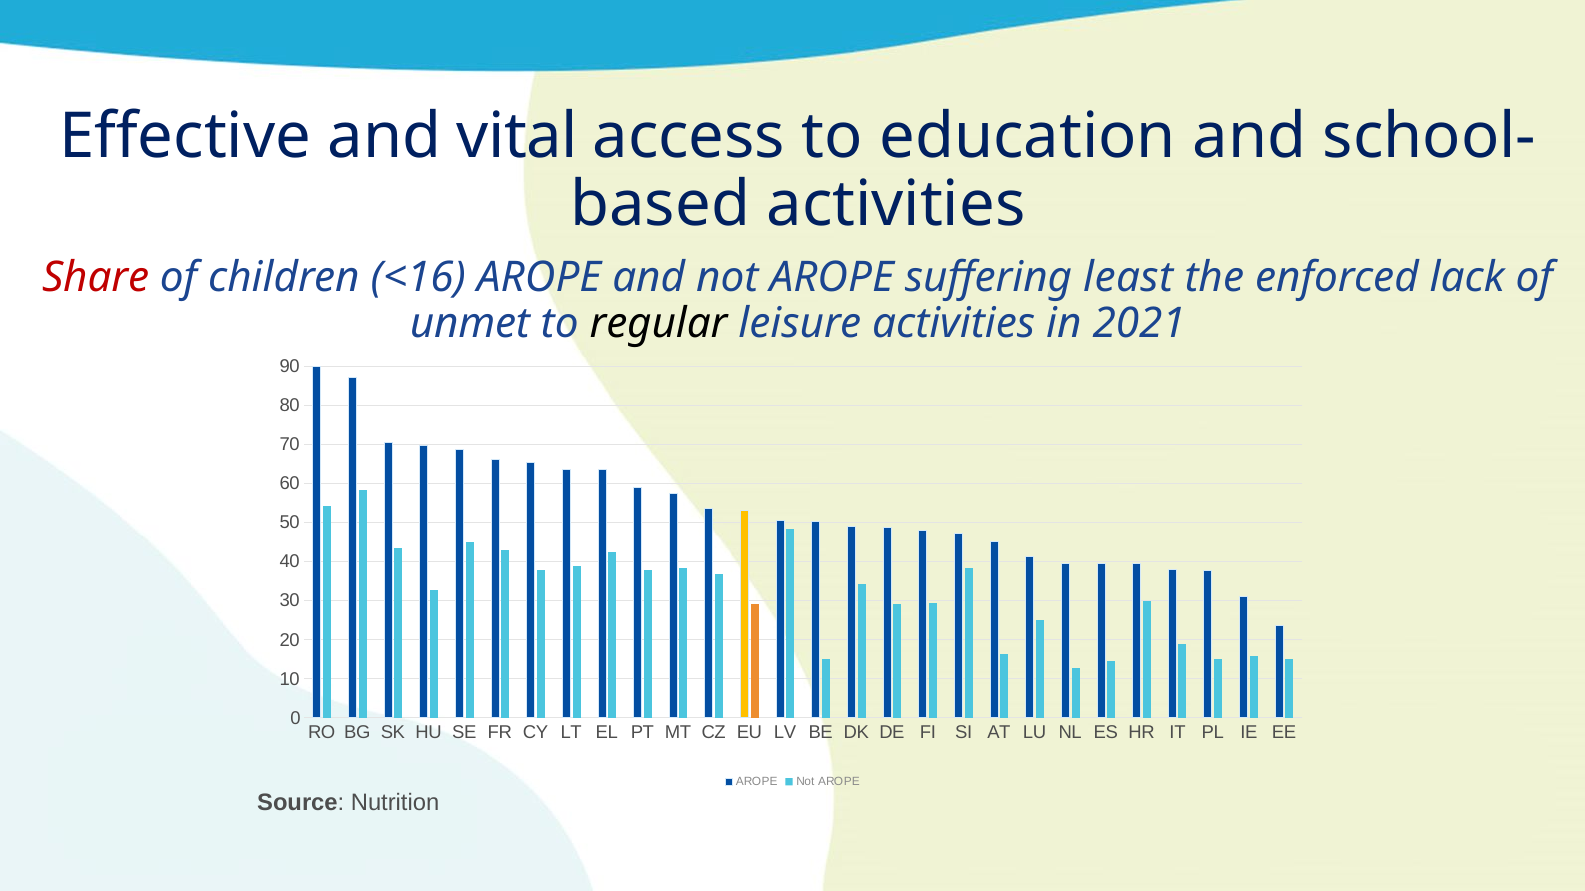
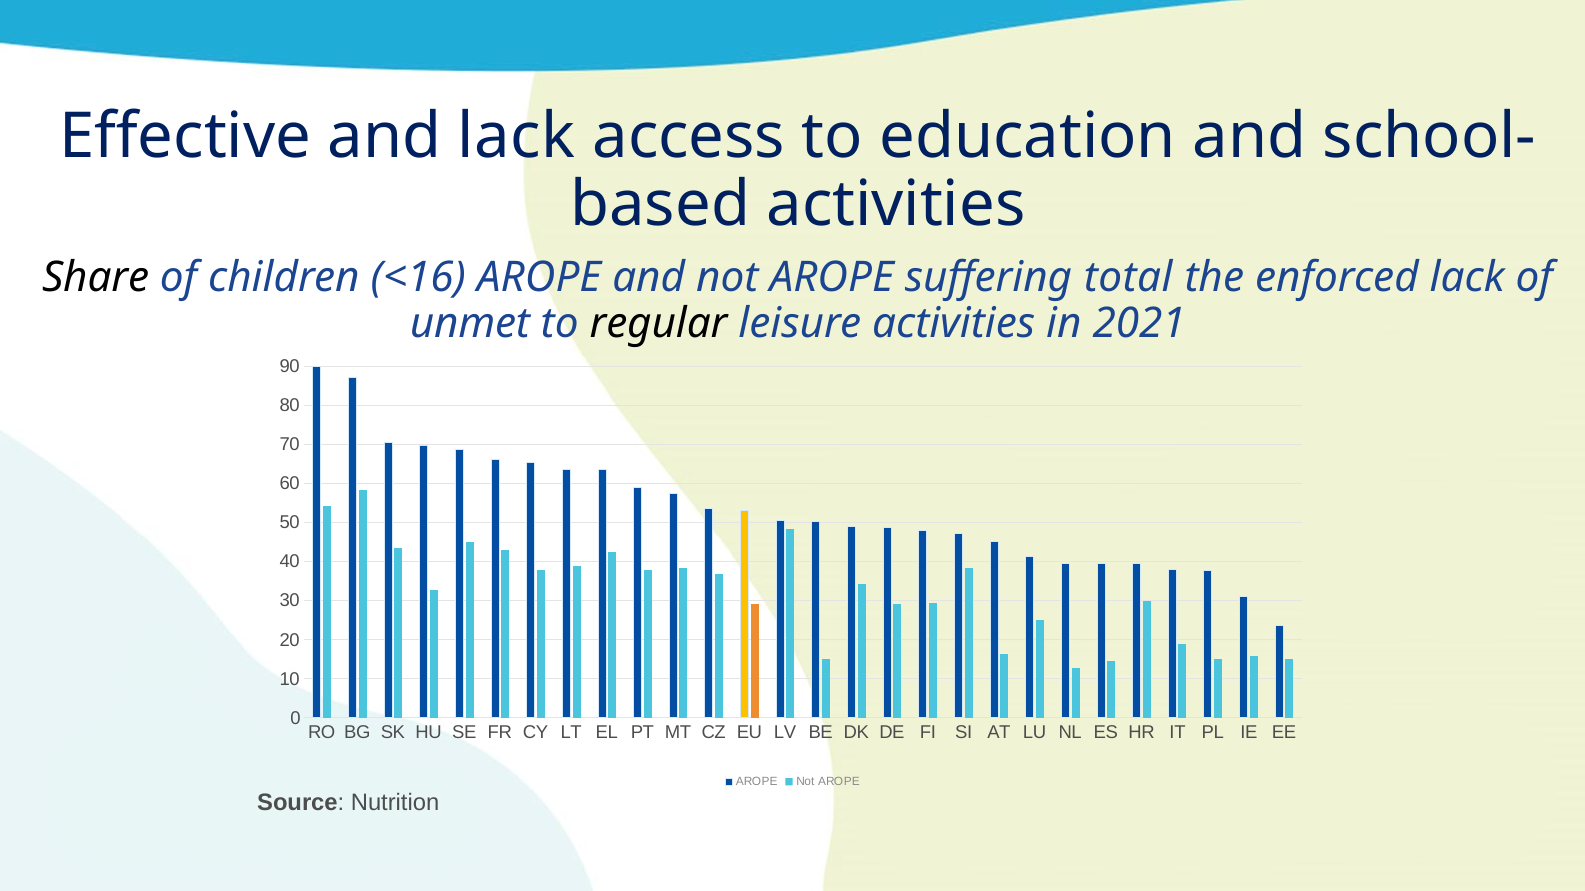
and vital: vital -> lack (517, 136)
Share colour: red -> black (96, 278)
least: least -> total (1128, 278)
